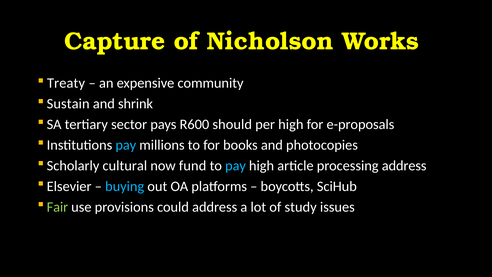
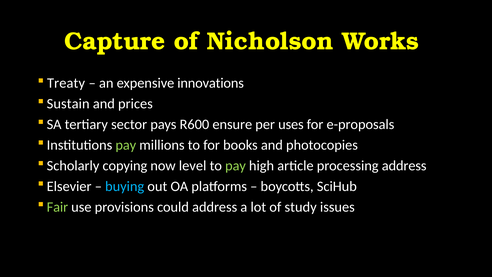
community: community -> innovations (211, 83)
shrink: shrink -> prices (135, 104)
should: should -> ensure (232, 124)
per high: high -> uses (291, 124)
pay colour: light blue -> light green (126, 145)
cultural: cultural -> copying (125, 166)
fund: fund -> level (193, 166)
pay colour: light blue -> light green (235, 166)
